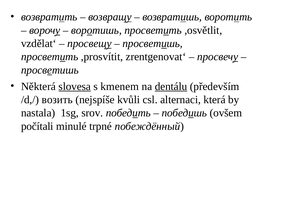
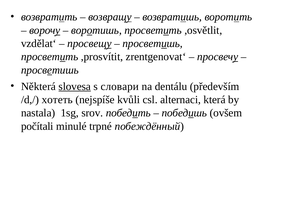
kmenem: kmenem -> словари (120, 86)
dentálu underline: present -> none (171, 86)
возить: возить -> хотеть (57, 99)
